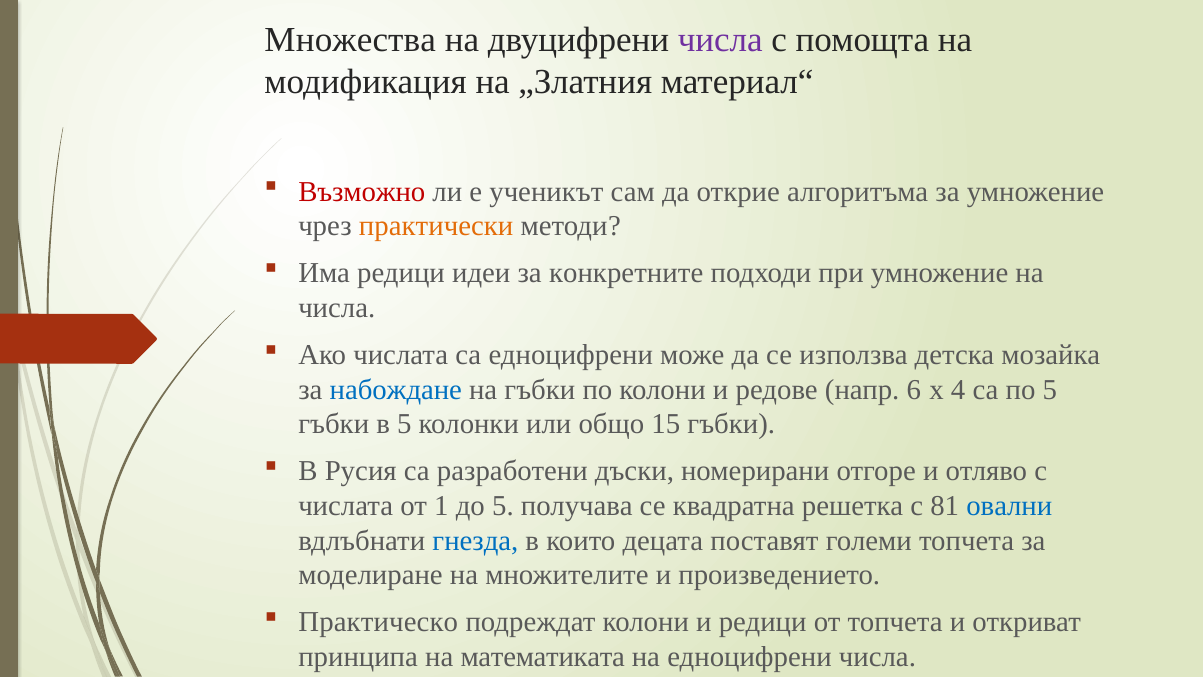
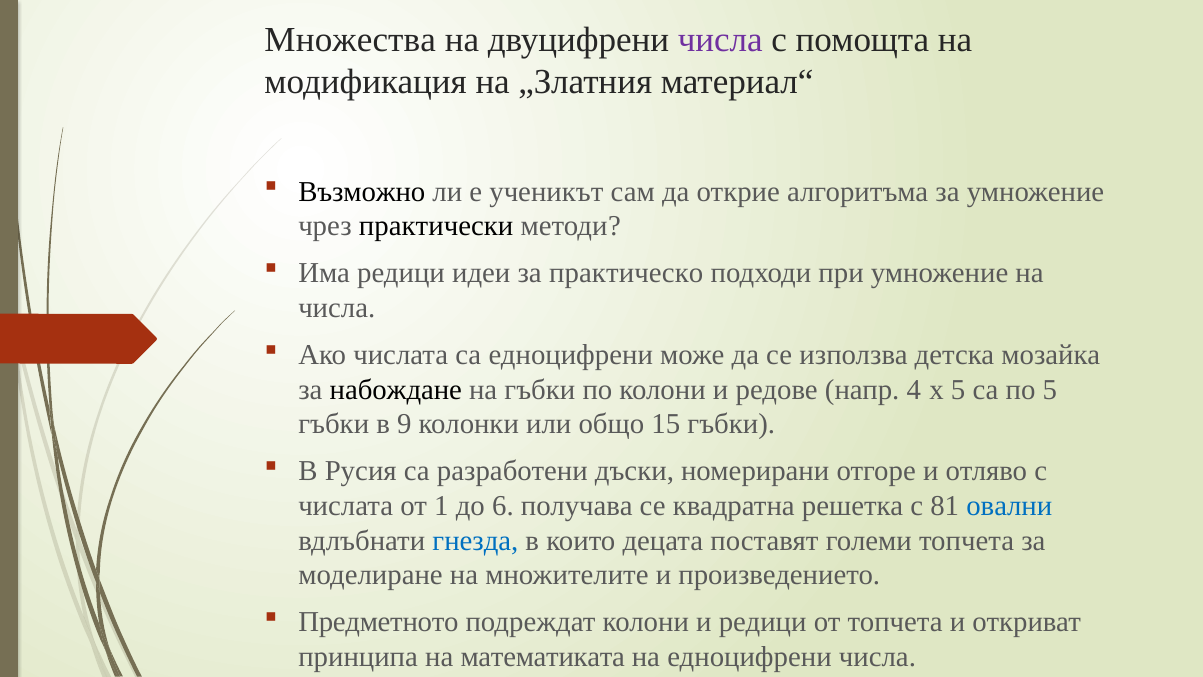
Възможно colour: red -> black (362, 192)
практически colour: orange -> black (436, 226)
конкретните: конкретните -> практическо (626, 273)
набождане colour: blue -> black (396, 390)
6: 6 -> 4 (914, 390)
x 4: 4 -> 5 (958, 390)
в 5: 5 -> 9 (404, 424)
до 5: 5 -> 6 (503, 506)
Практическо: Практическо -> Предметното (378, 622)
